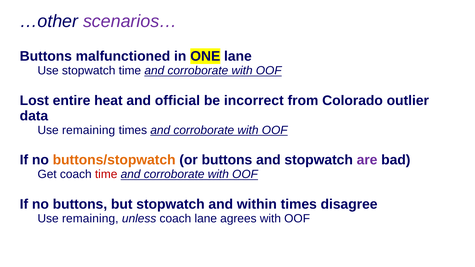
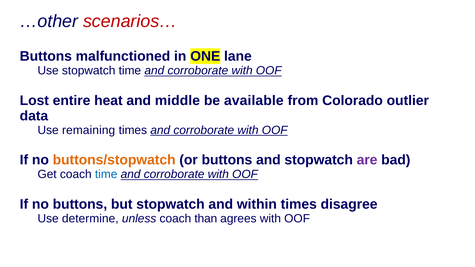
scenarios… colour: purple -> red (130, 21)
official: official -> middle (177, 101)
incorrect: incorrect -> available (254, 101)
time colour: red -> blue (106, 174)
remaining: remaining -> determine (90, 219)
coach lane: lane -> than (206, 219)
